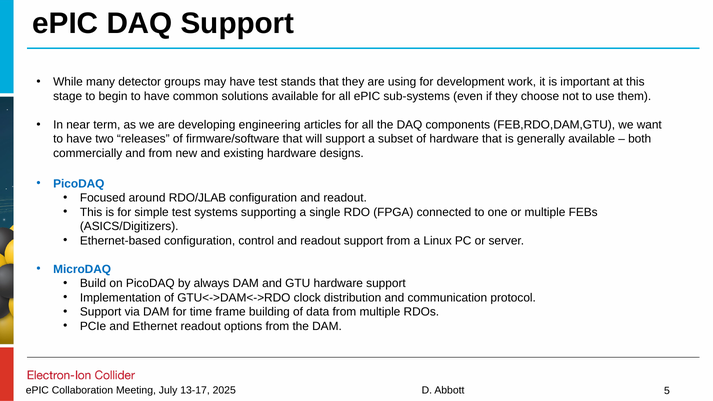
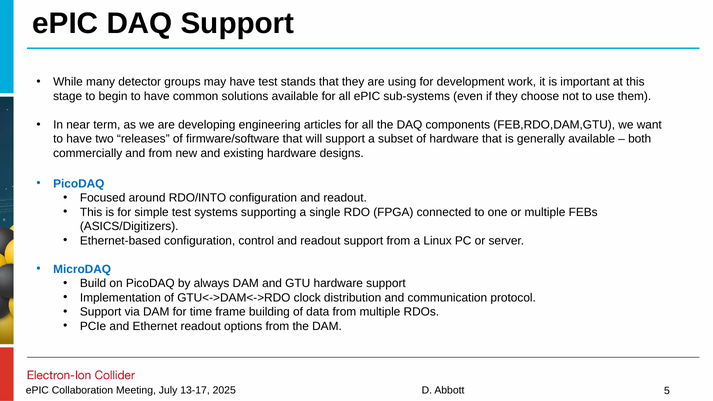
RDO/JLAB: RDO/JLAB -> RDO/INTO (197, 198)
